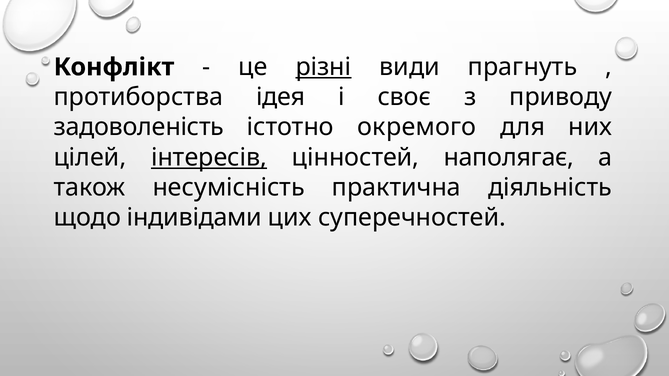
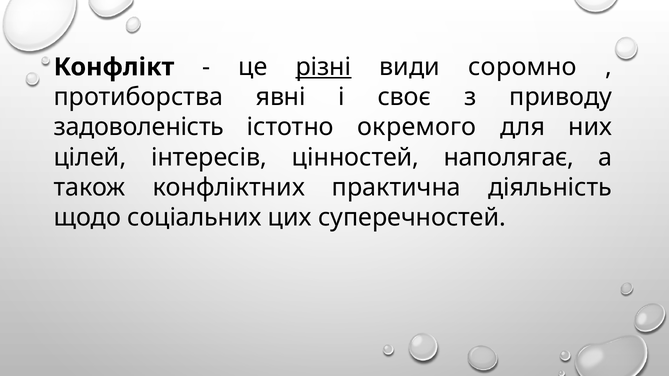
прагнуть: прагнуть -> соромно (522, 67)
ідея: ідея -> явні (281, 97)
інтересів underline: present -> none (209, 157)
несумісність: несумісність -> конфліктних (229, 188)
індивідами: індивідами -> соціальних (194, 218)
